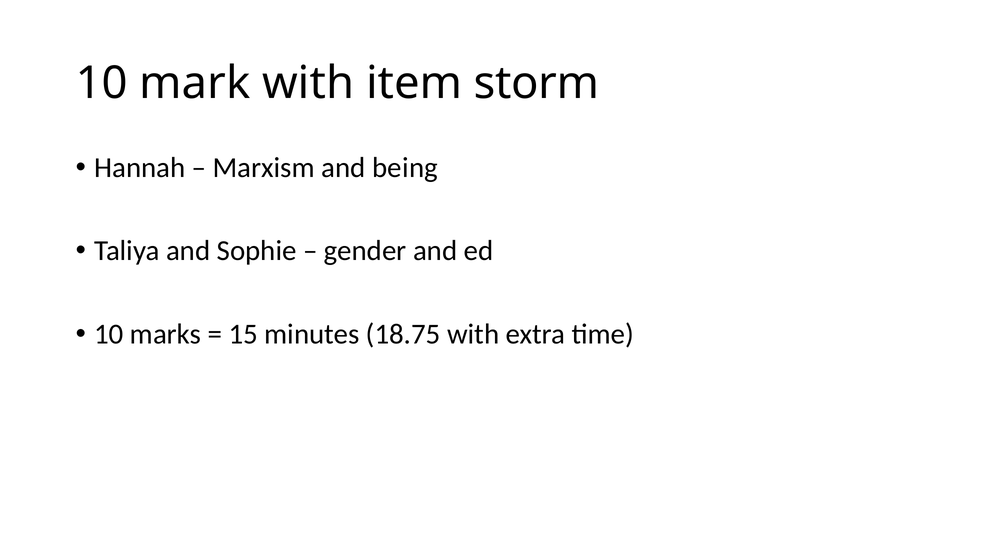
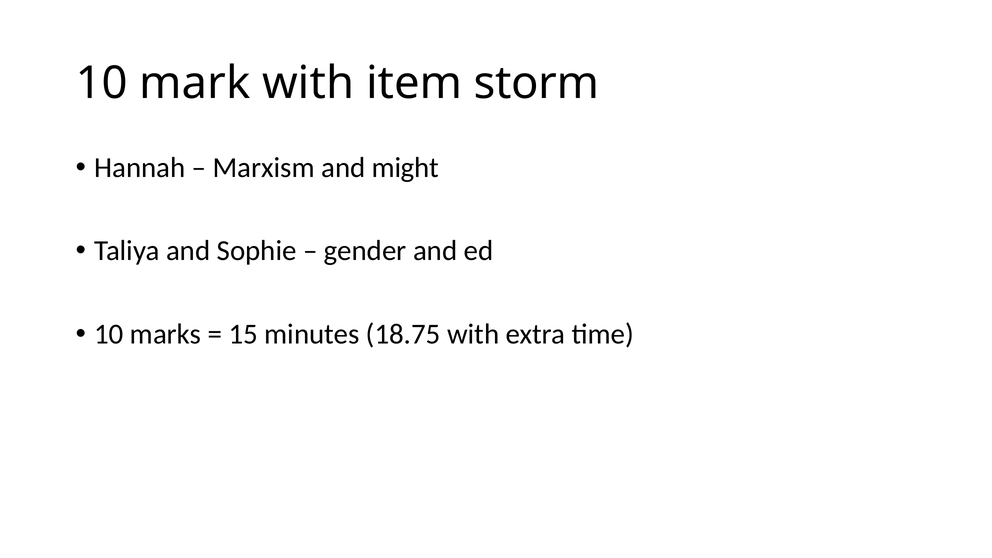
being: being -> might (405, 168)
